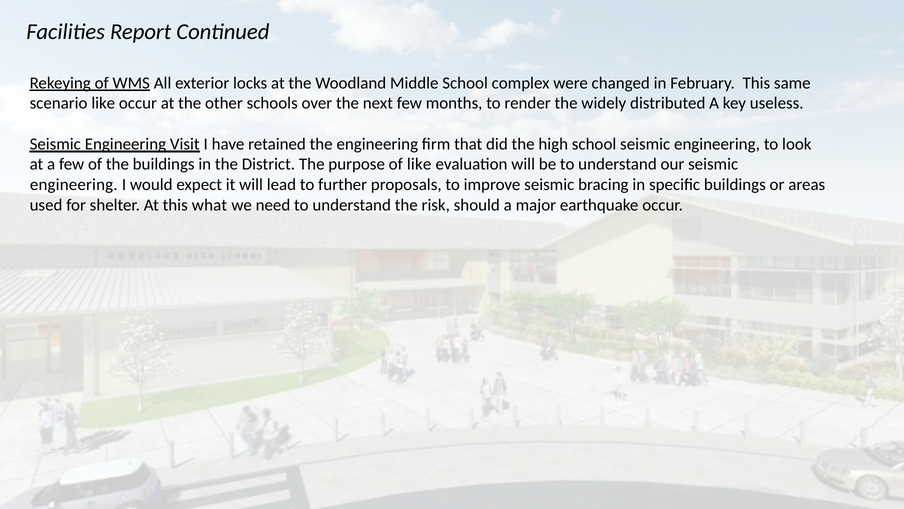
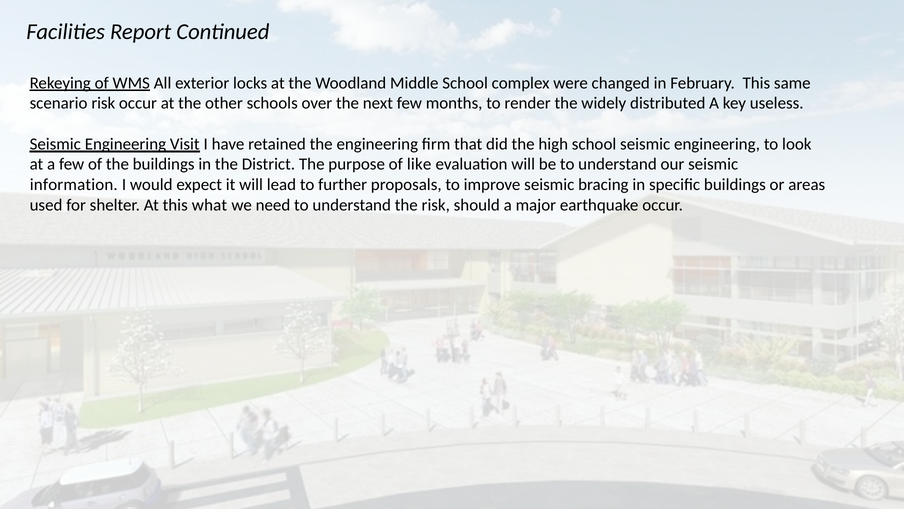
scenario like: like -> risk (103, 103)
engineering: engineering -> information (74, 185)
